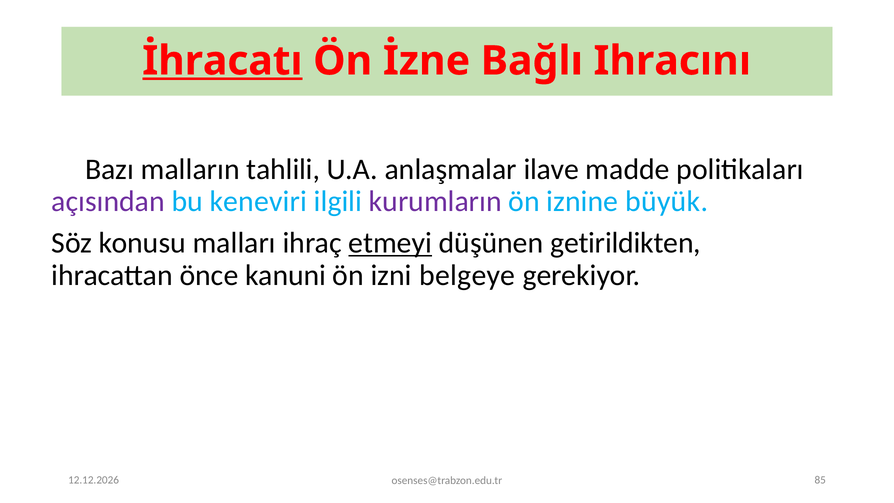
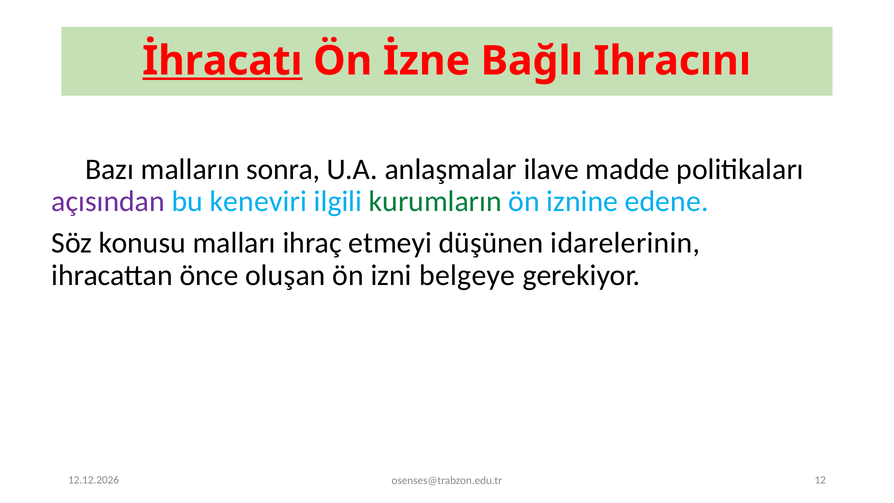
tahlili: tahlili -> sonra (283, 169)
kurumların colour: purple -> green (435, 201)
büyük: büyük -> edene (667, 201)
etmeyi underline: present -> none (390, 243)
getirildikten: getirildikten -> idarelerinin (625, 243)
kanuni: kanuni -> oluşan (285, 275)
85: 85 -> 12 (820, 480)
